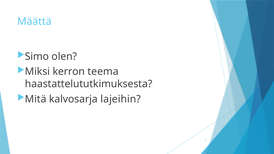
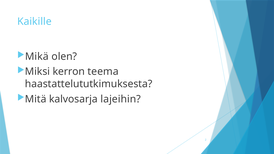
Määttä: Määttä -> Kaikille (34, 22)
Simo: Simo -> Mikä (37, 56)
